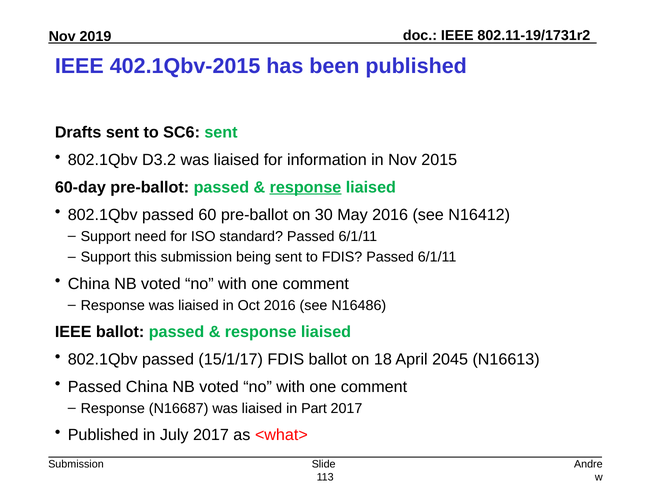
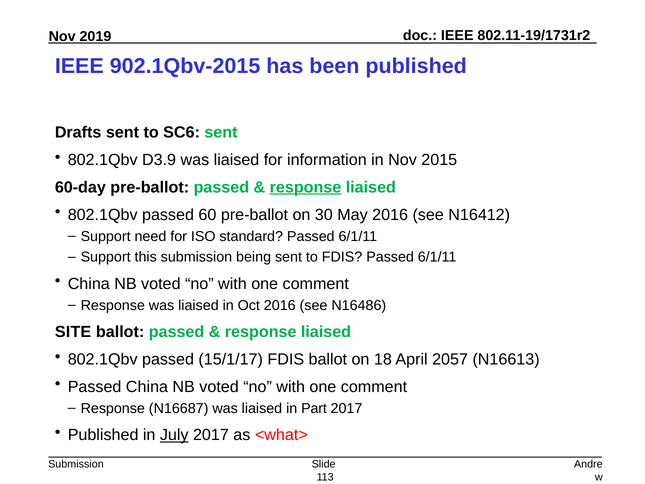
402.1Qbv-2015: 402.1Qbv-2015 -> 902.1Qbv-2015 (185, 66)
D3.2: D3.2 -> D3.9 (159, 160)
IEEE: IEEE -> SITE (73, 332)
2045: 2045 -> 2057 (450, 359)
July underline: none -> present (174, 435)
